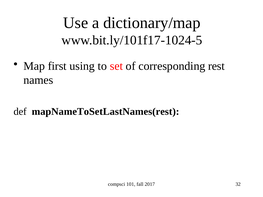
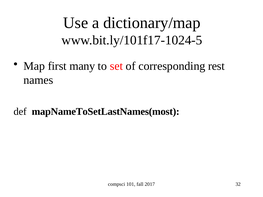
using: using -> many (82, 66)
mapNameToSetLastNames(rest: mapNameToSetLastNames(rest -> mapNameToSetLastNames(most (106, 112)
